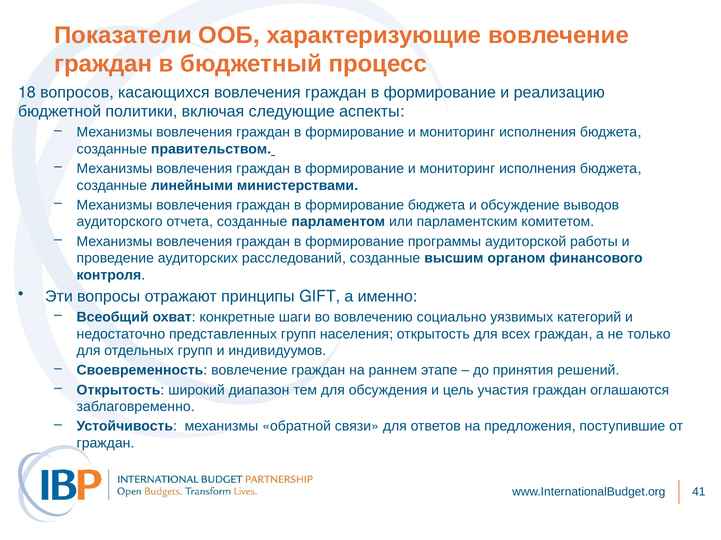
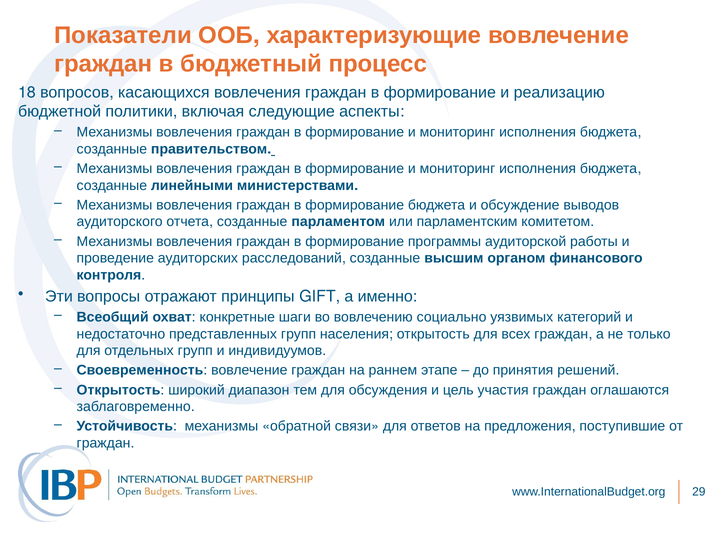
41: 41 -> 29 (699, 492)
